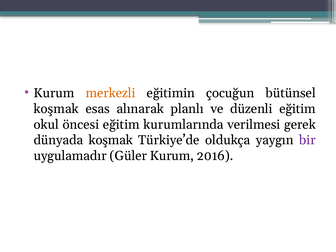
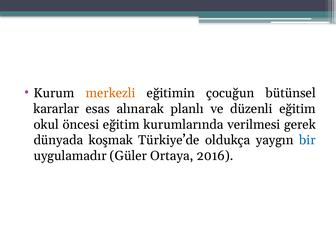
koşmak: koşmak -> kararlar (56, 109)
bir colour: purple -> blue (307, 140)
Güler Kurum: Kurum -> Ortaya (172, 156)
